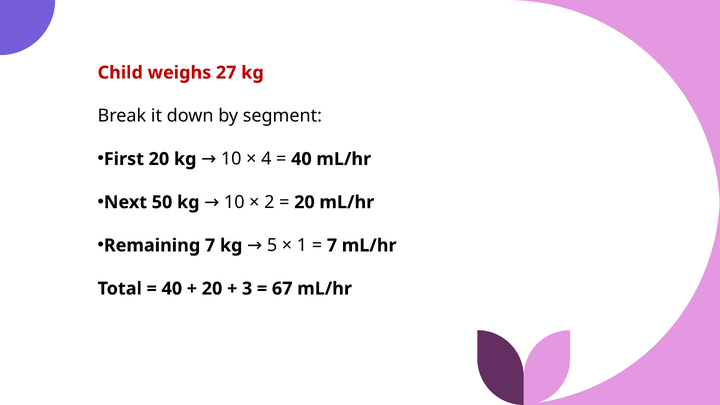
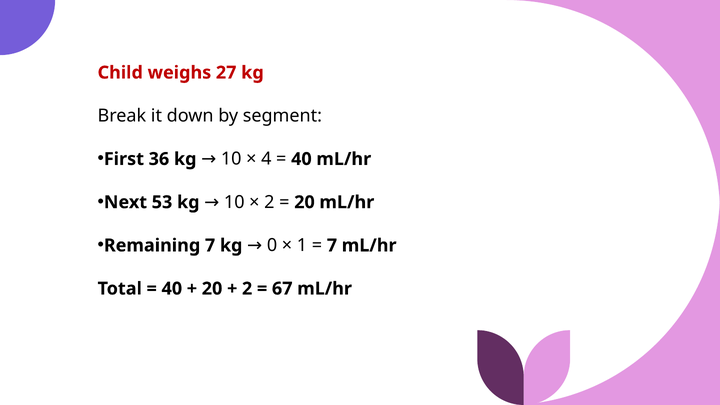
First 20: 20 -> 36 (159, 159)
50: 50 -> 53 (162, 202)
5: 5 -> 0 (272, 245)
3: 3 -> 2 (247, 289)
